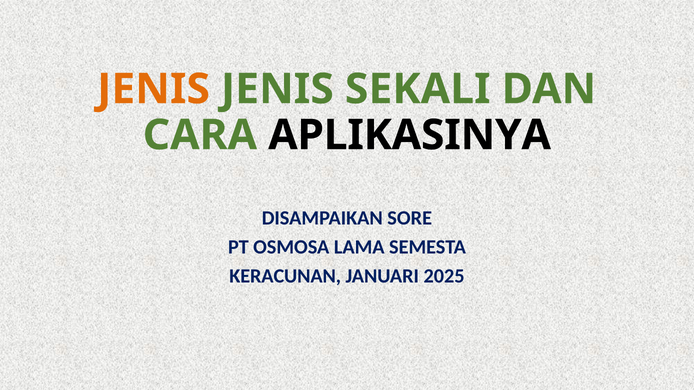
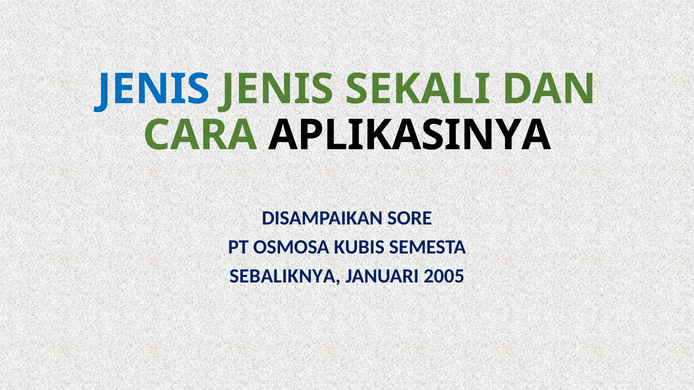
JENIS colour: orange -> blue (154, 89)
LAMA: LAMA -> KUBIS (359, 247)
KERACUNAN: KERACUNAN -> SEBALIKNYA (285, 277)
2025: 2025 -> 2005 (444, 277)
